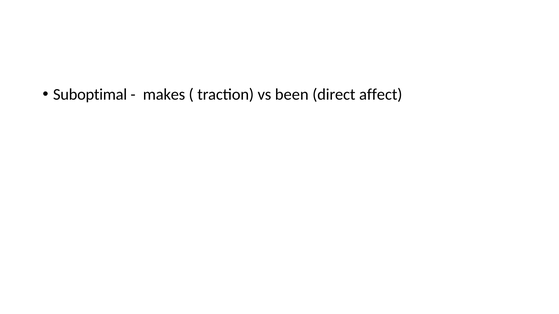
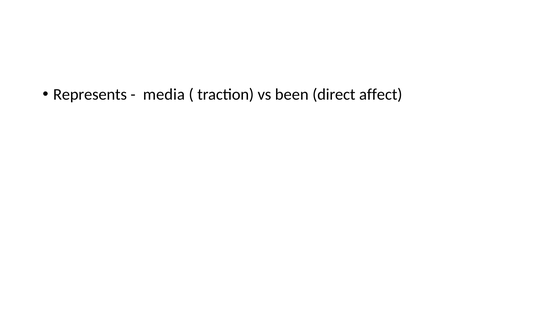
Suboptimal: Suboptimal -> Represents (90, 95)
makes: makes -> media (164, 95)
